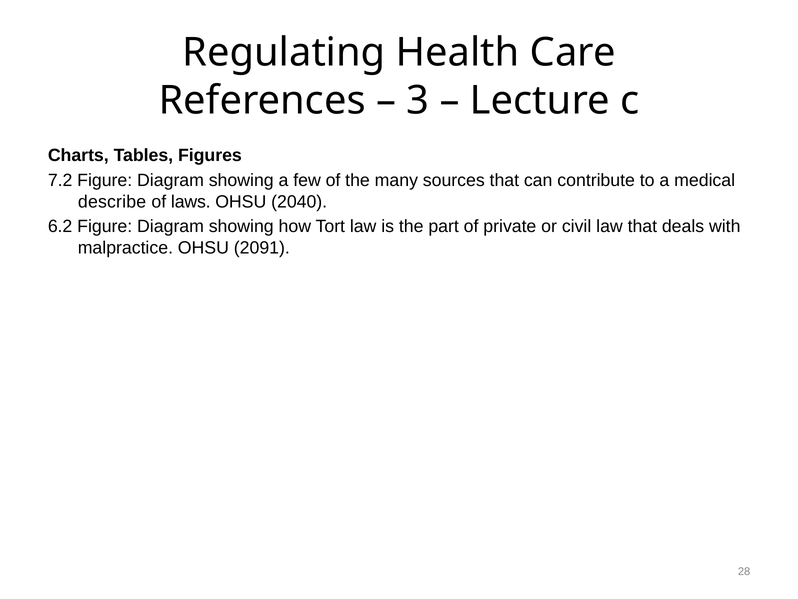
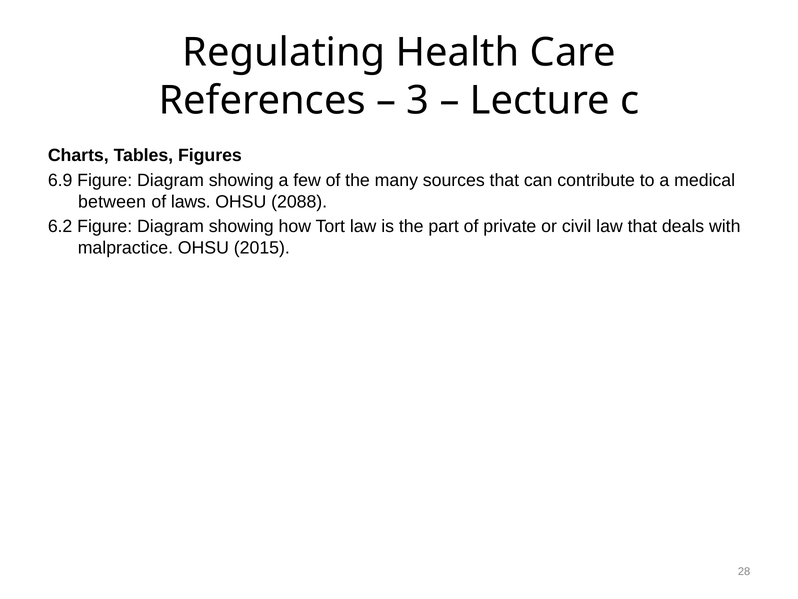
7.2: 7.2 -> 6.9 (60, 180)
describe: describe -> between (112, 202)
2040: 2040 -> 2088 (299, 202)
2091: 2091 -> 2015 (262, 248)
